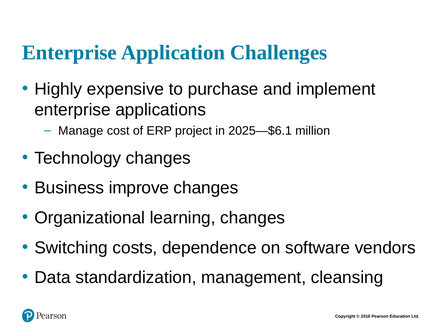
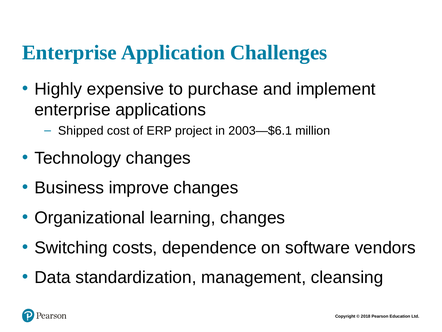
Manage: Manage -> Shipped (81, 131)
2025—$6.1: 2025—$6.1 -> 2003—$6.1 (260, 131)
